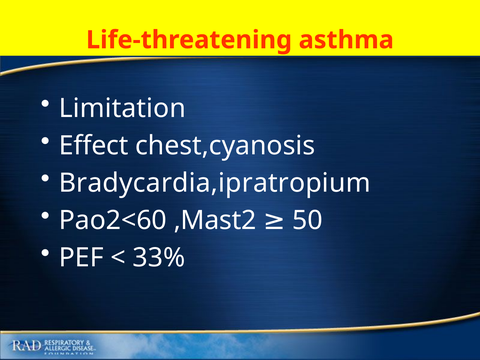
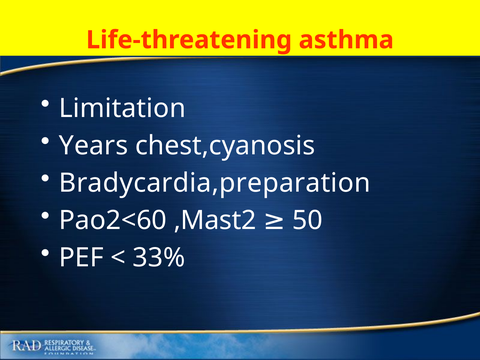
Effect: Effect -> Years (93, 146)
Bradycardia,ipratropium: Bradycardia,ipratropium -> Bradycardia,preparation (215, 183)
